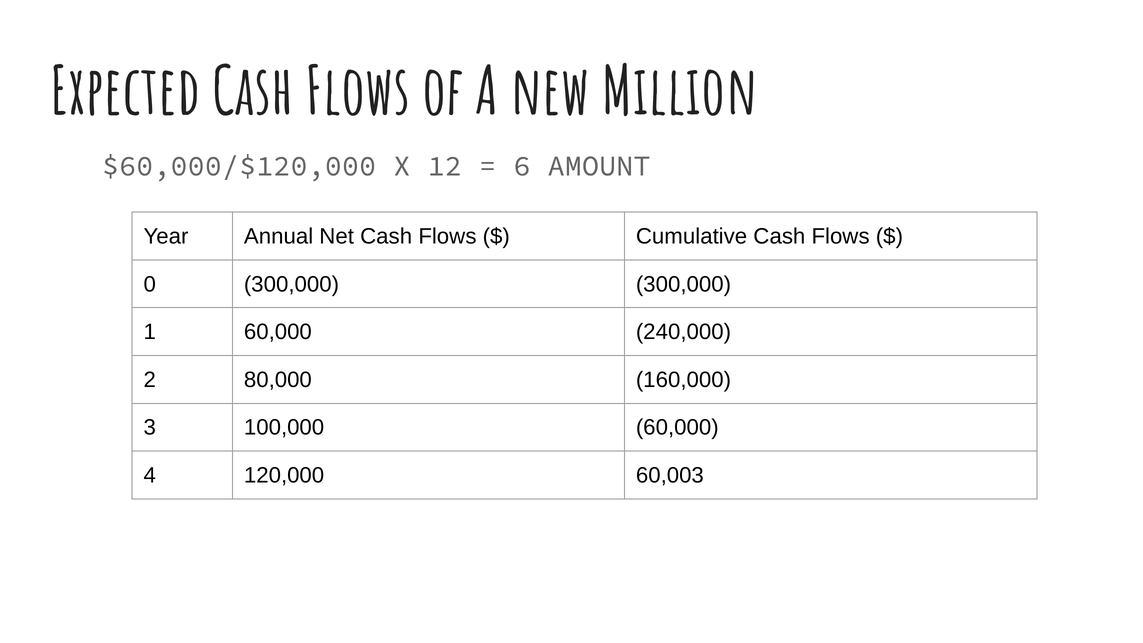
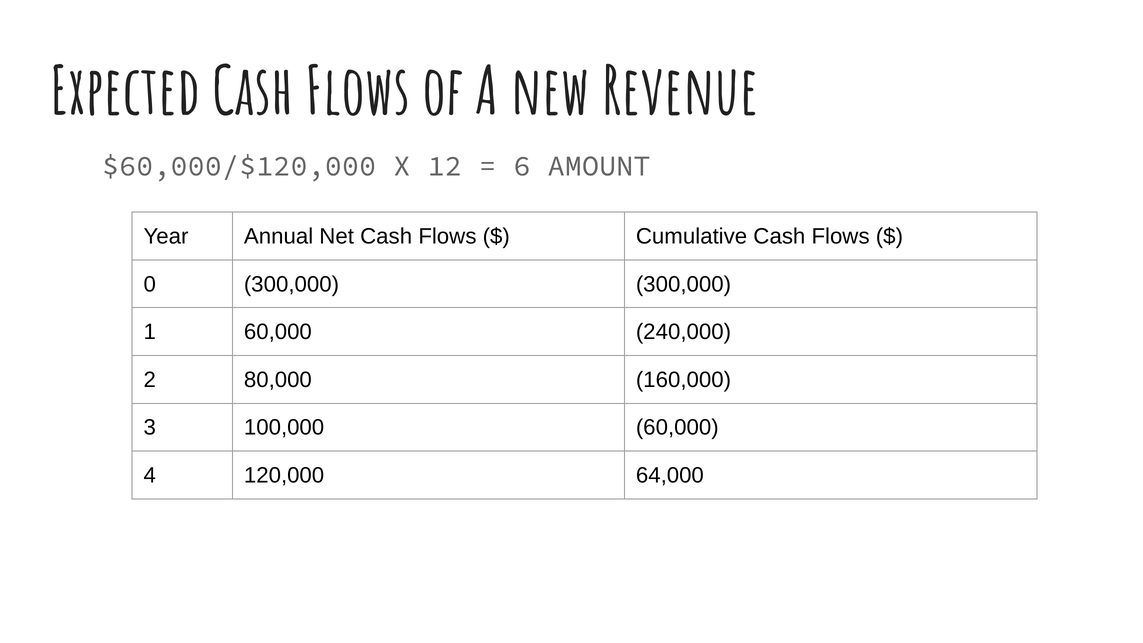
Million: Million -> Revenue (680, 93)
60,003: 60,003 -> 64,000 (670, 475)
